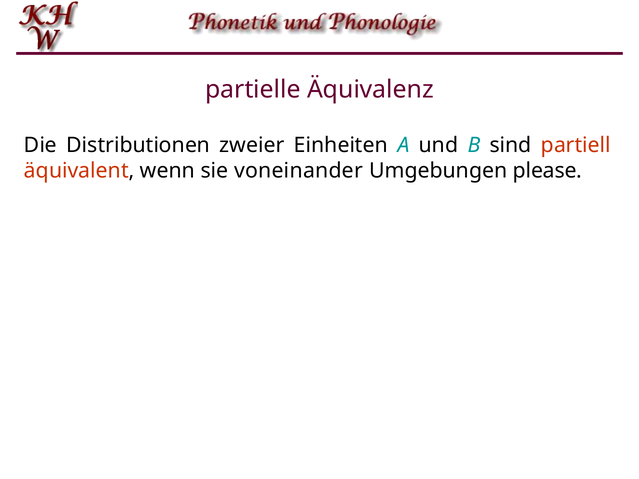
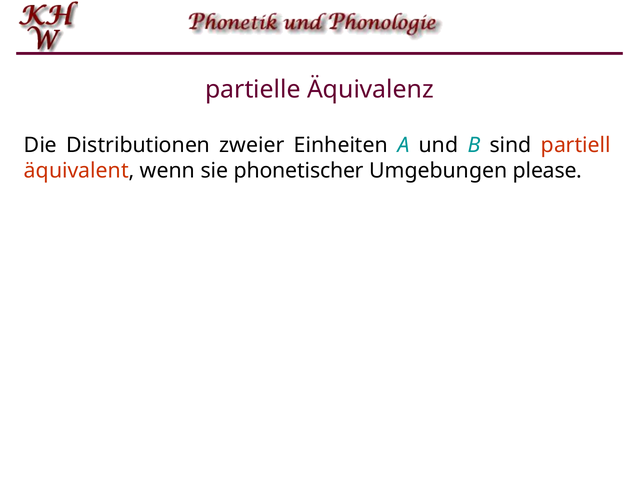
voneinander: voneinander -> phonetischer (299, 171)
